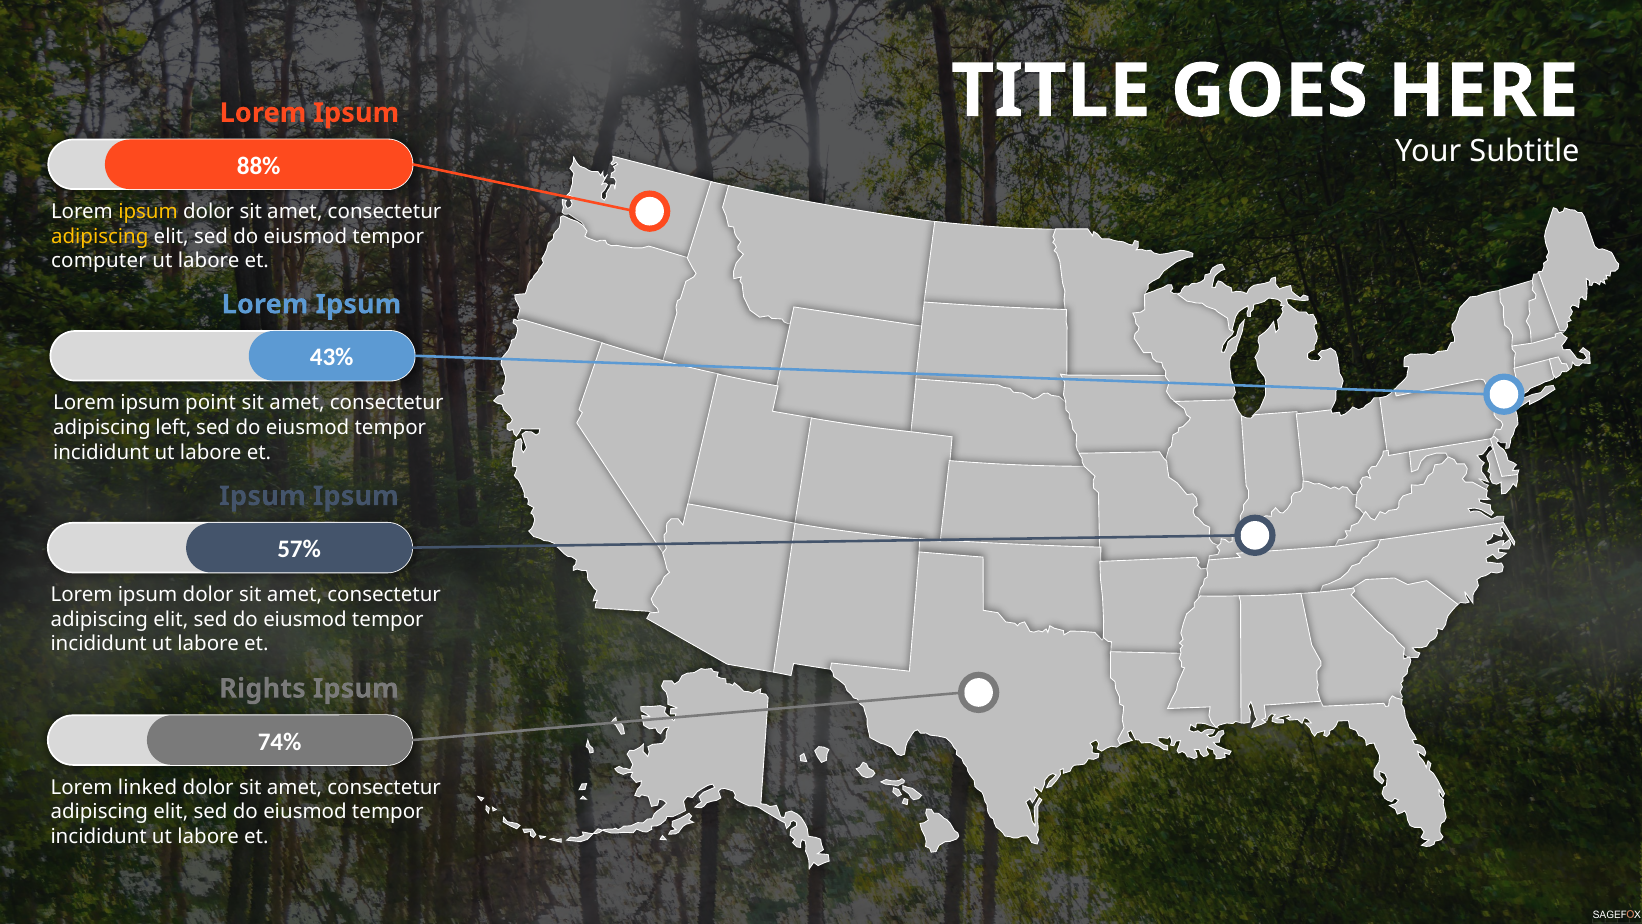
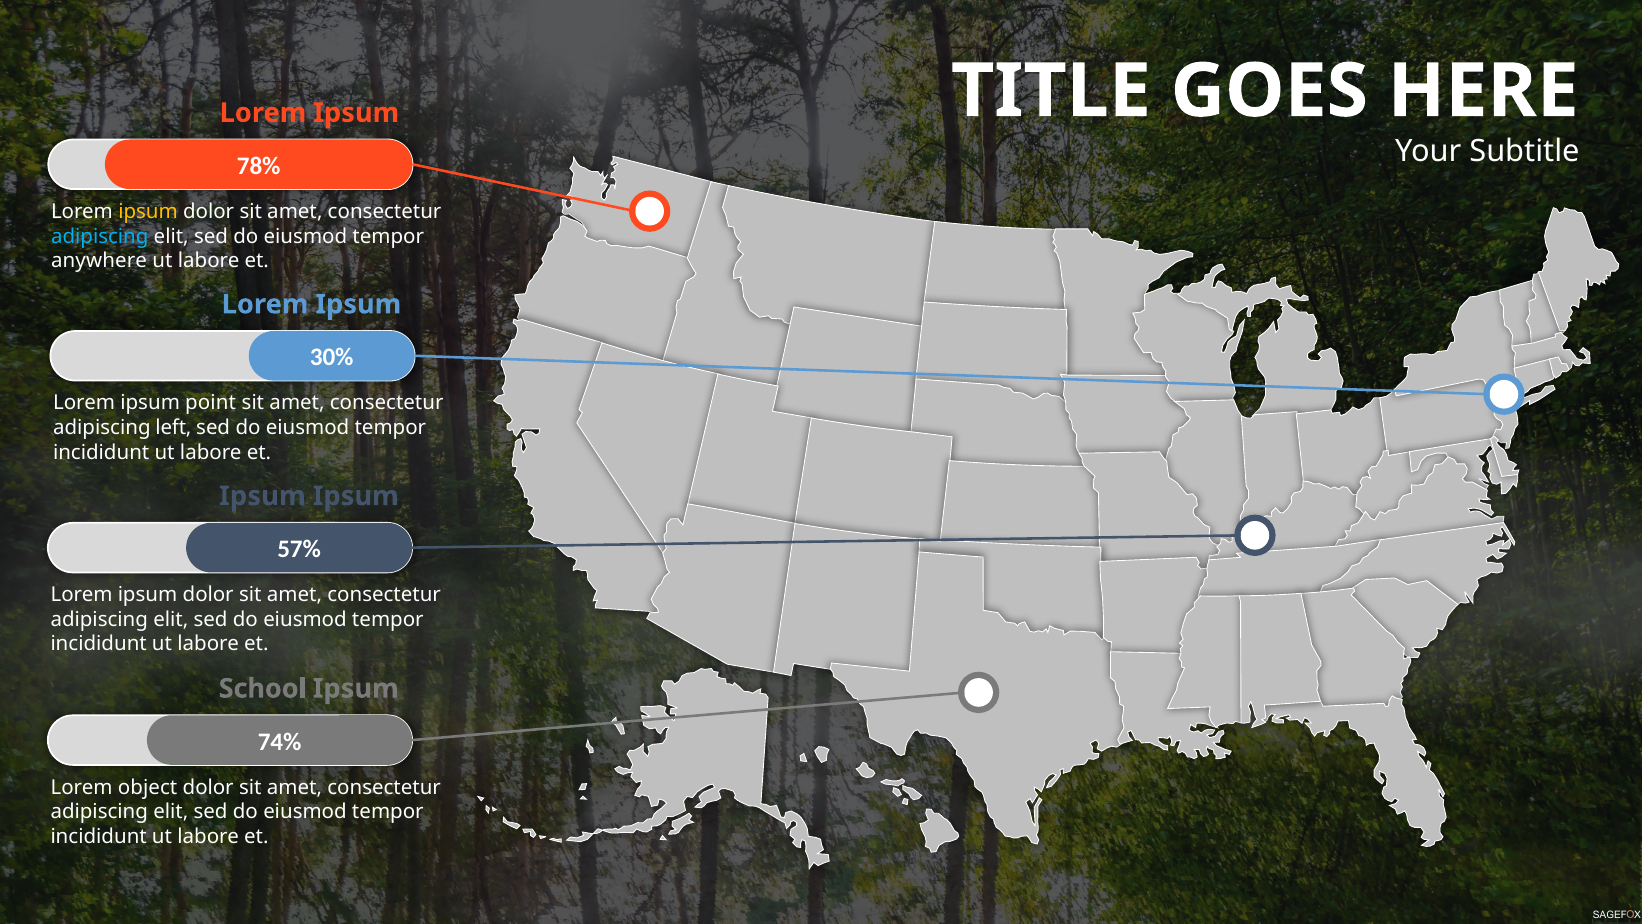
88%: 88% -> 78% (259, 166)
adipiscing colour: yellow -> light blue (100, 236)
computer: computer -> anywhere (99, 261)
43%: 43% -> 30% (332, 357)
Rights: Rights -> School (263, 688)
linked: linked -> object (148, 787)
